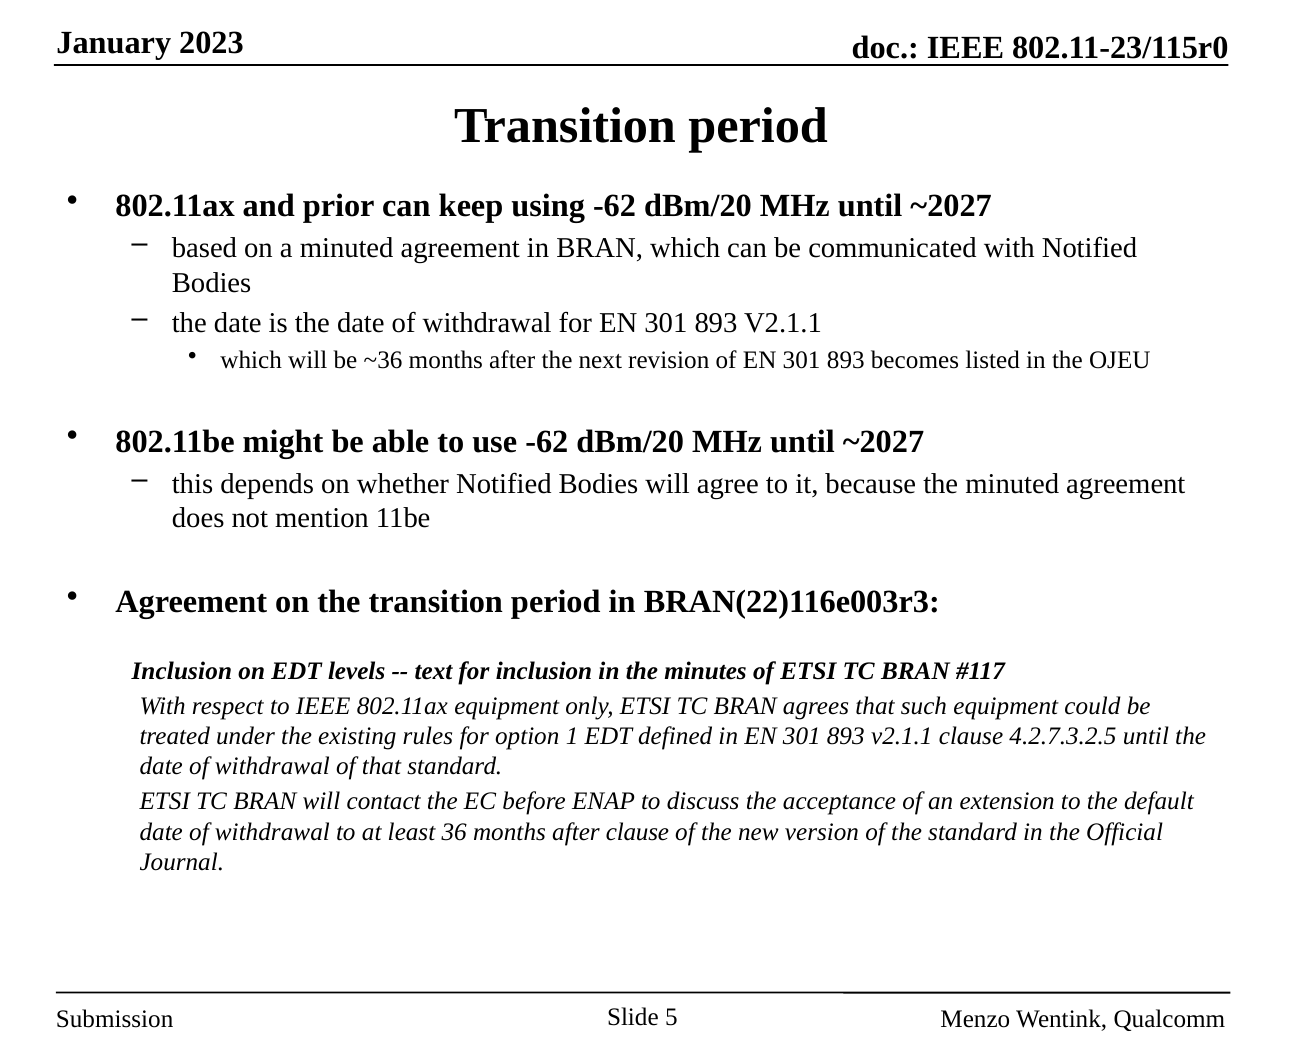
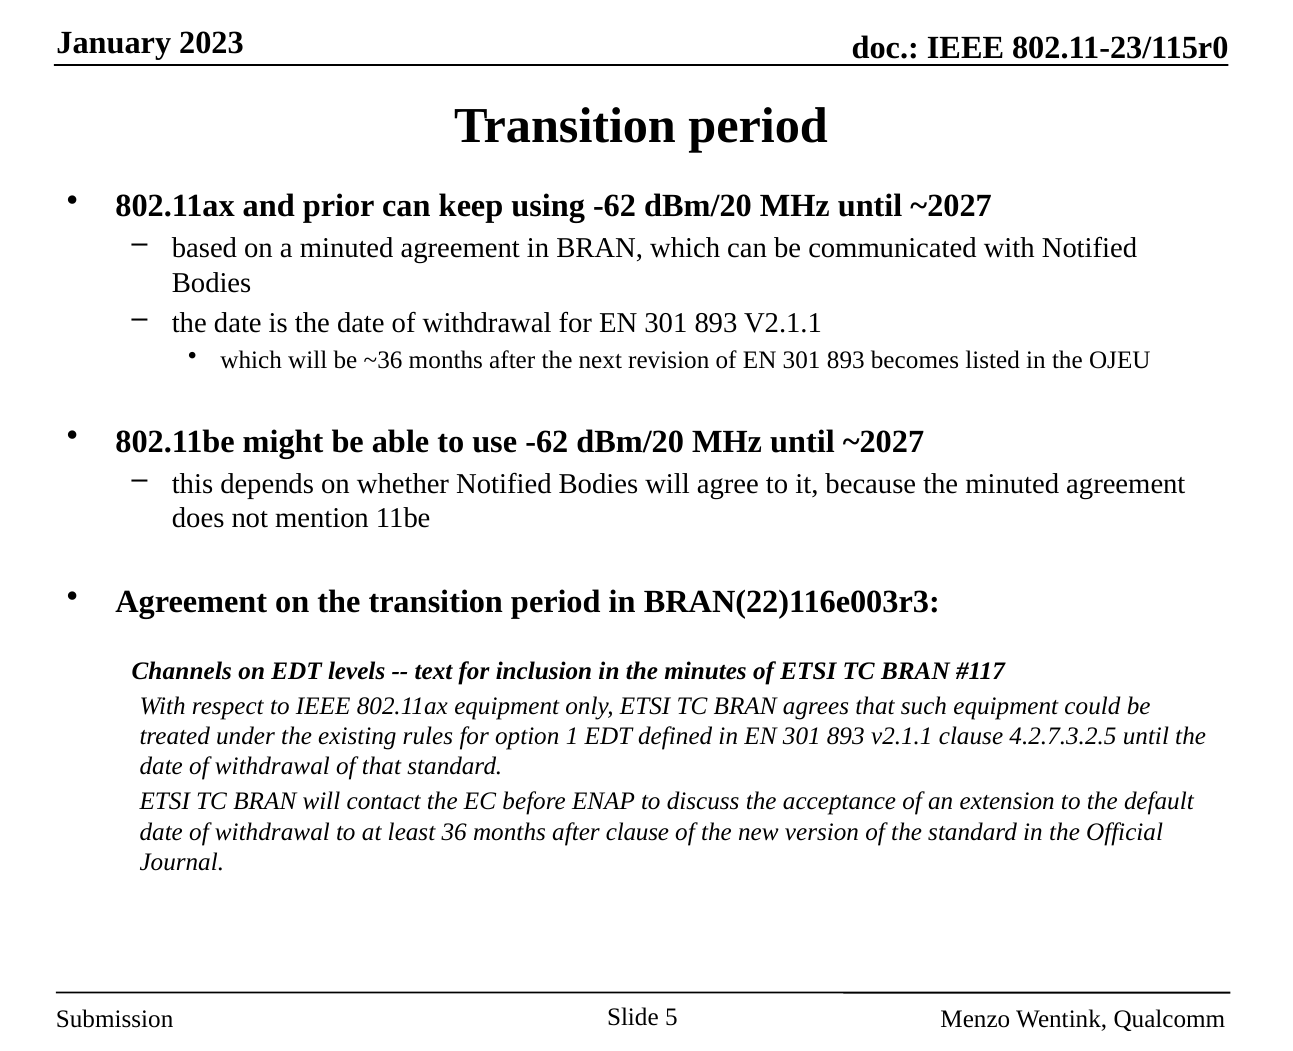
Inclusion: Inclusion -> Channels (182, 671)
